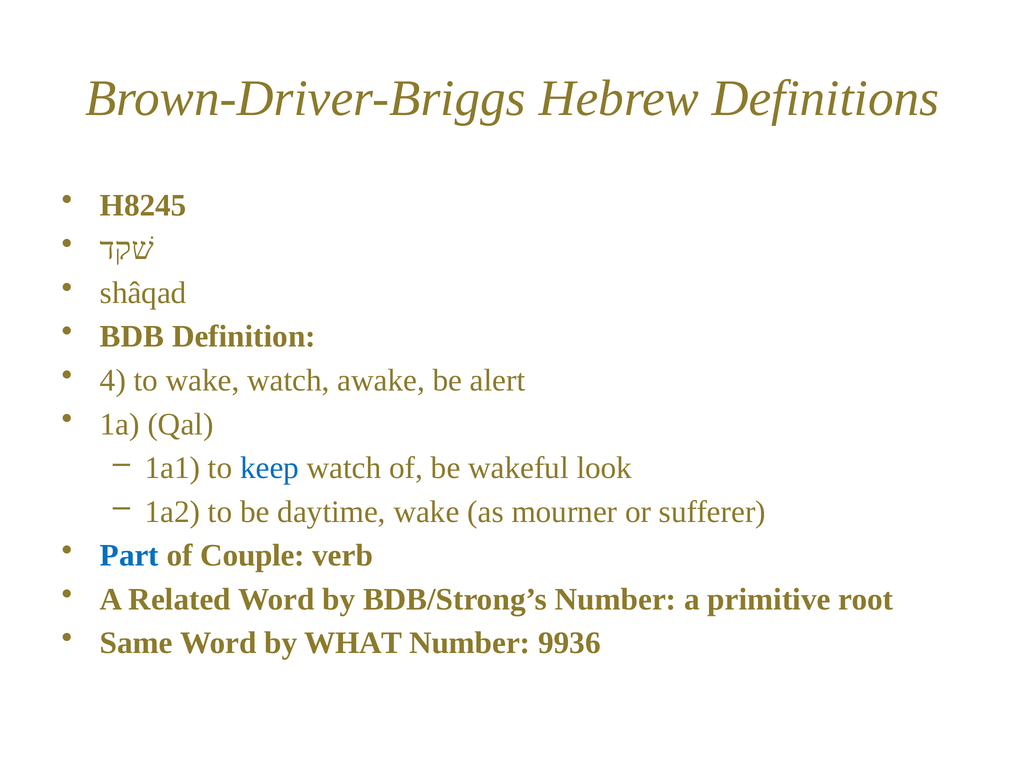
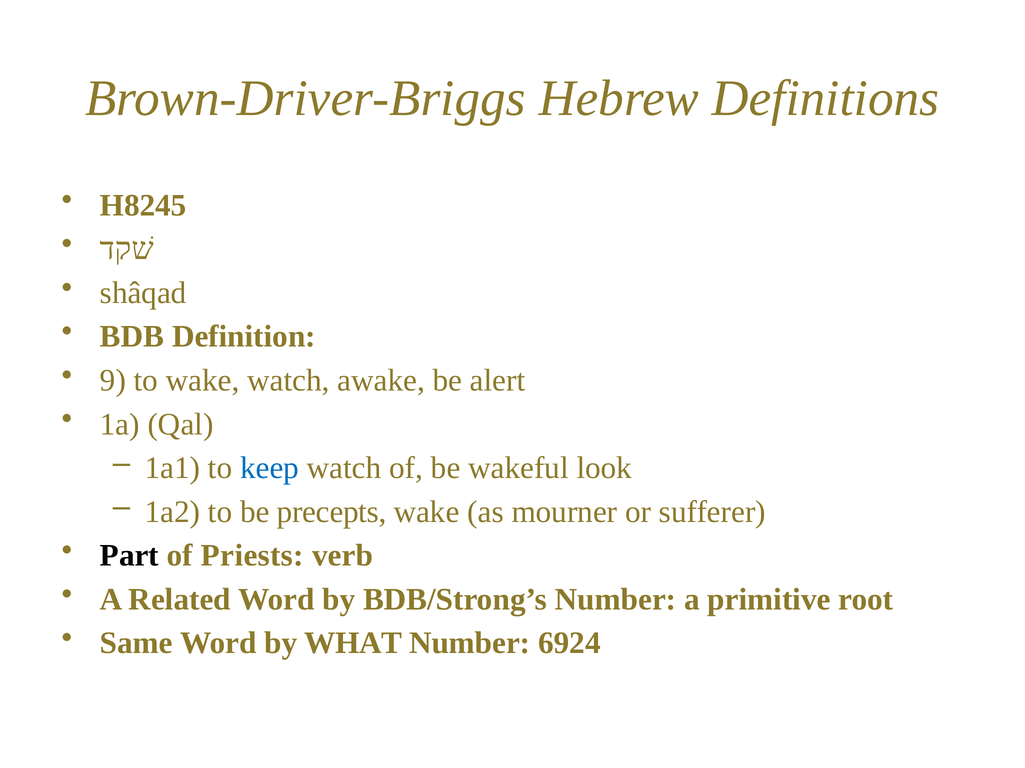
4: 4 -> 9 (113, 381)
daytime: daytime -> precepts (332, 512)
Part colour: blue -> black (129, 556)
Couple: Couple -> Priests (252, 556)
9936: 9936 -> 6924 (569, 644)
